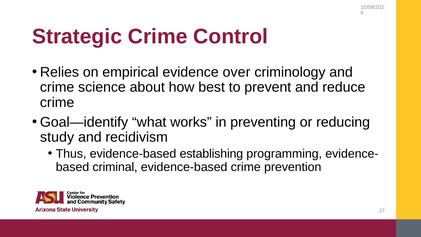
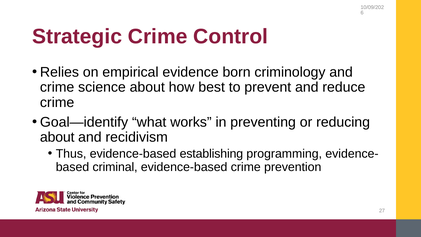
over: over -> born (237, 72)
study: study -> about (57, 137)
